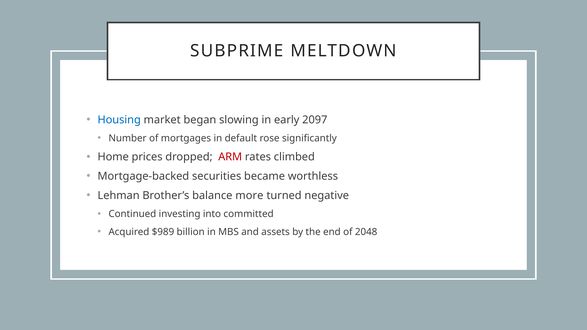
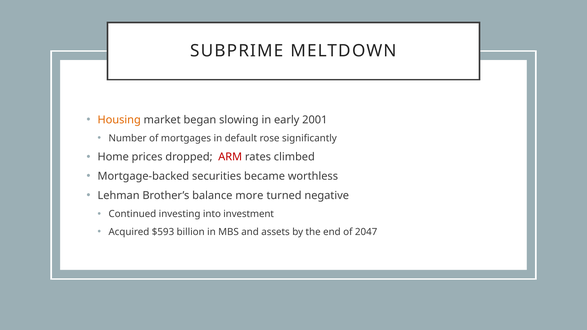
Housing colour: blue -> orange (119, 120)
2097: 2097 -> 2001 (315, 120)
committed: committed -> investment (249, 214)
$989: $989 -> $593 (163, 232)
2048: 2048 -> 2047 (366, 232)
